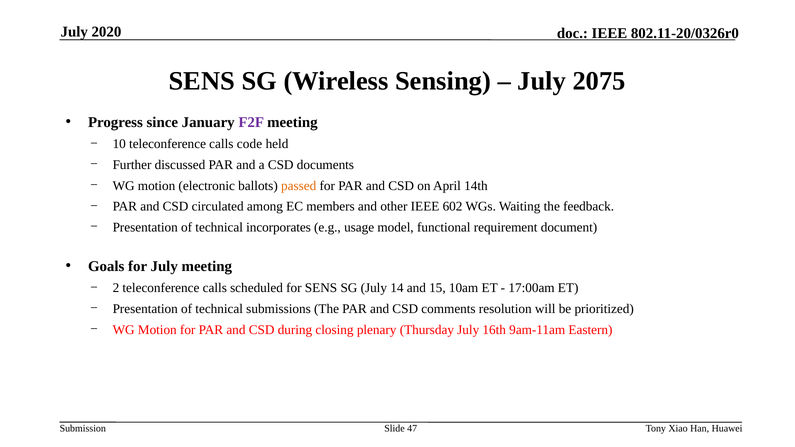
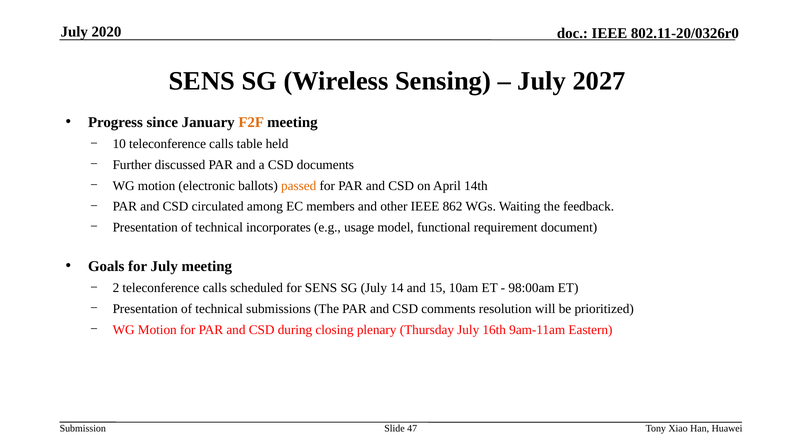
2075: 2075 -> 2027 (599, 81)
F2F colour: purple -> orange (251, 122)
code: code -> table (250, 144)
602: 602 -> 862 (453, 207)
17:00am: 17:00am -> 98:00am (532, 288)
